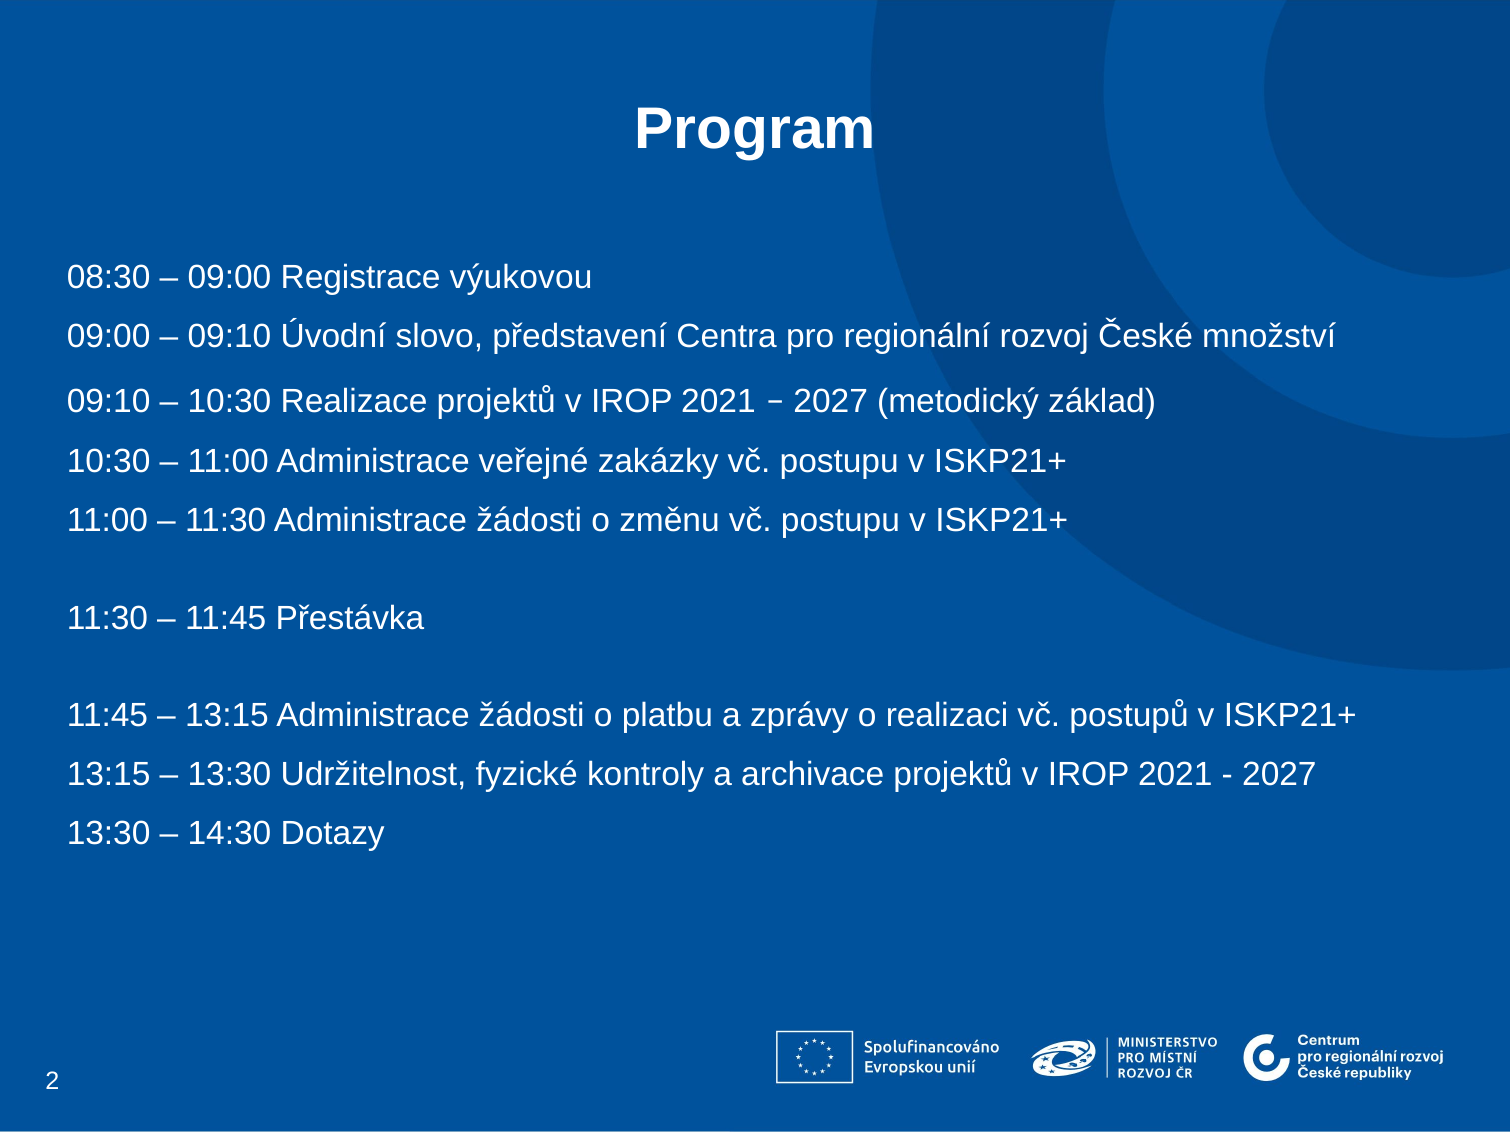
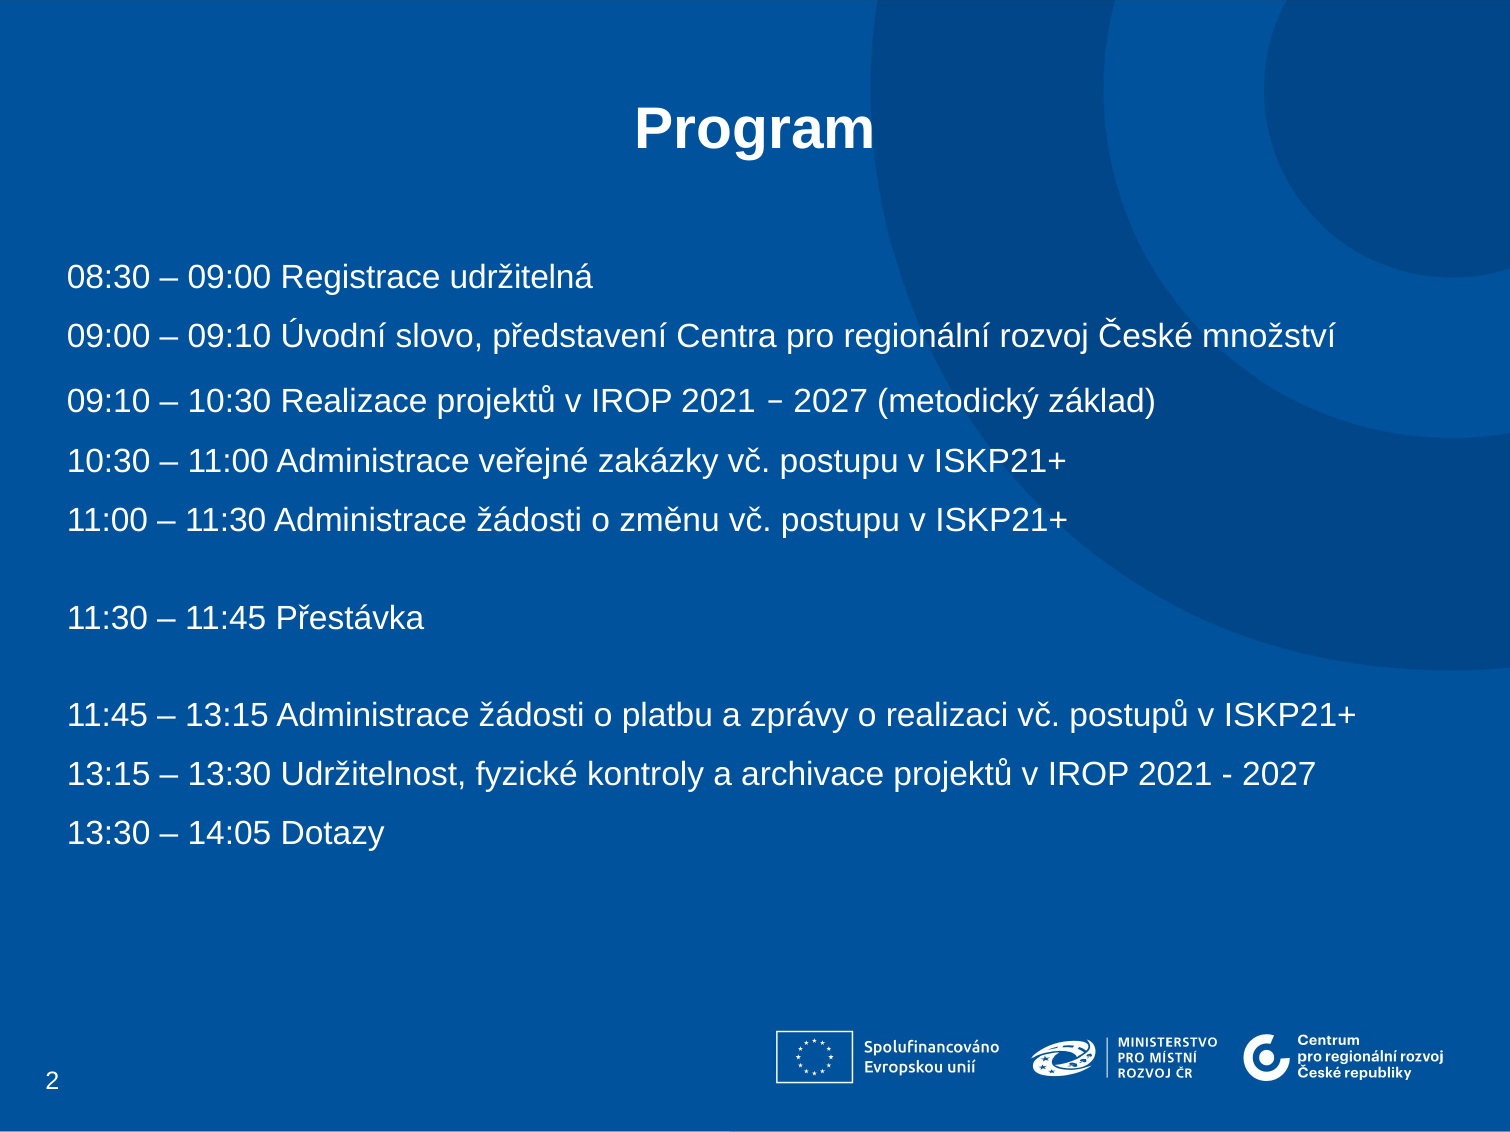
výukovou: výukovou -> udržitelná (521, 277)
14:30: 14:30 -> 14:05 (229, 834)
